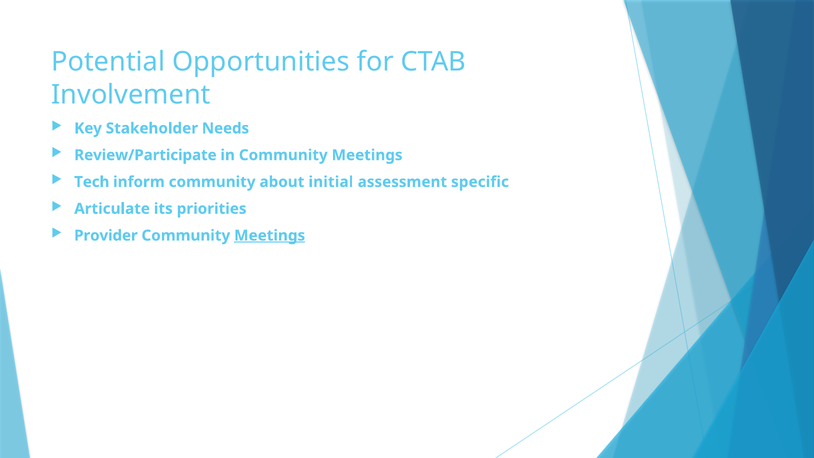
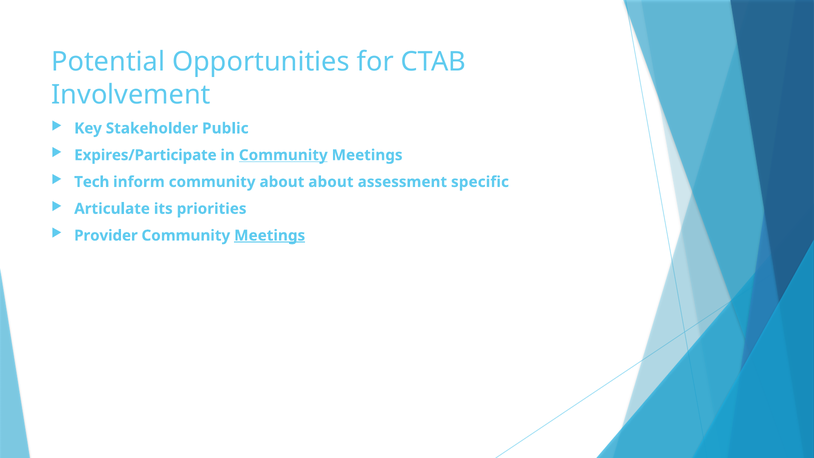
Needs: Needs -> Public (225, 128)
Review/Participate: Review/Participate -> Expires/Participate (145, 155)
Community underline: none -> present (283, 155)
about initial: initial -> about (331, 182)
